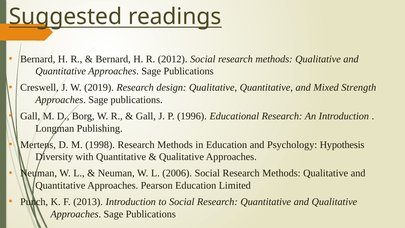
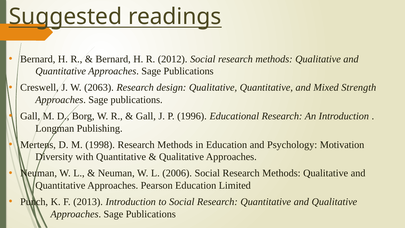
2019: 2019 -> 2063 (99, 88)
Hypothesis: Hypothesis -> Motivation (342, 145)
